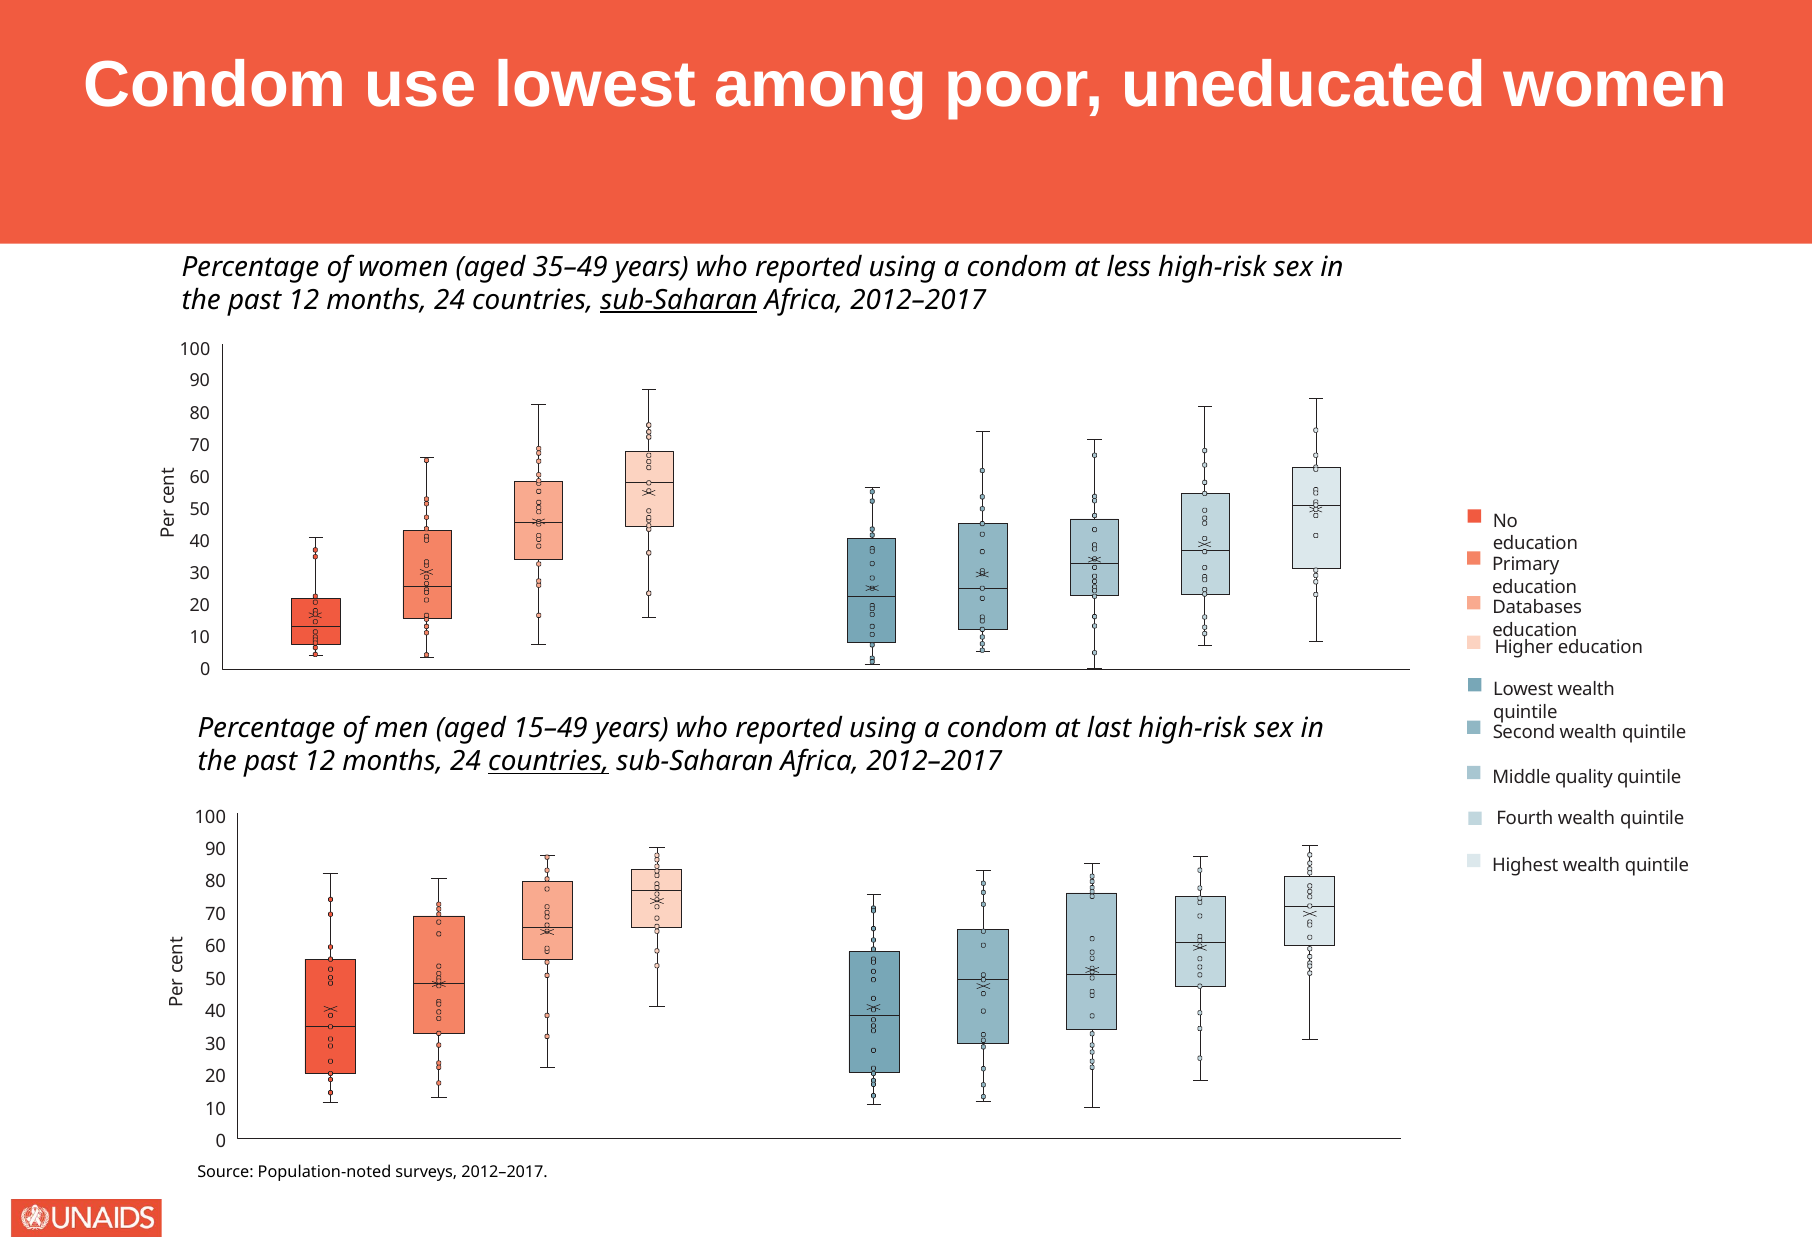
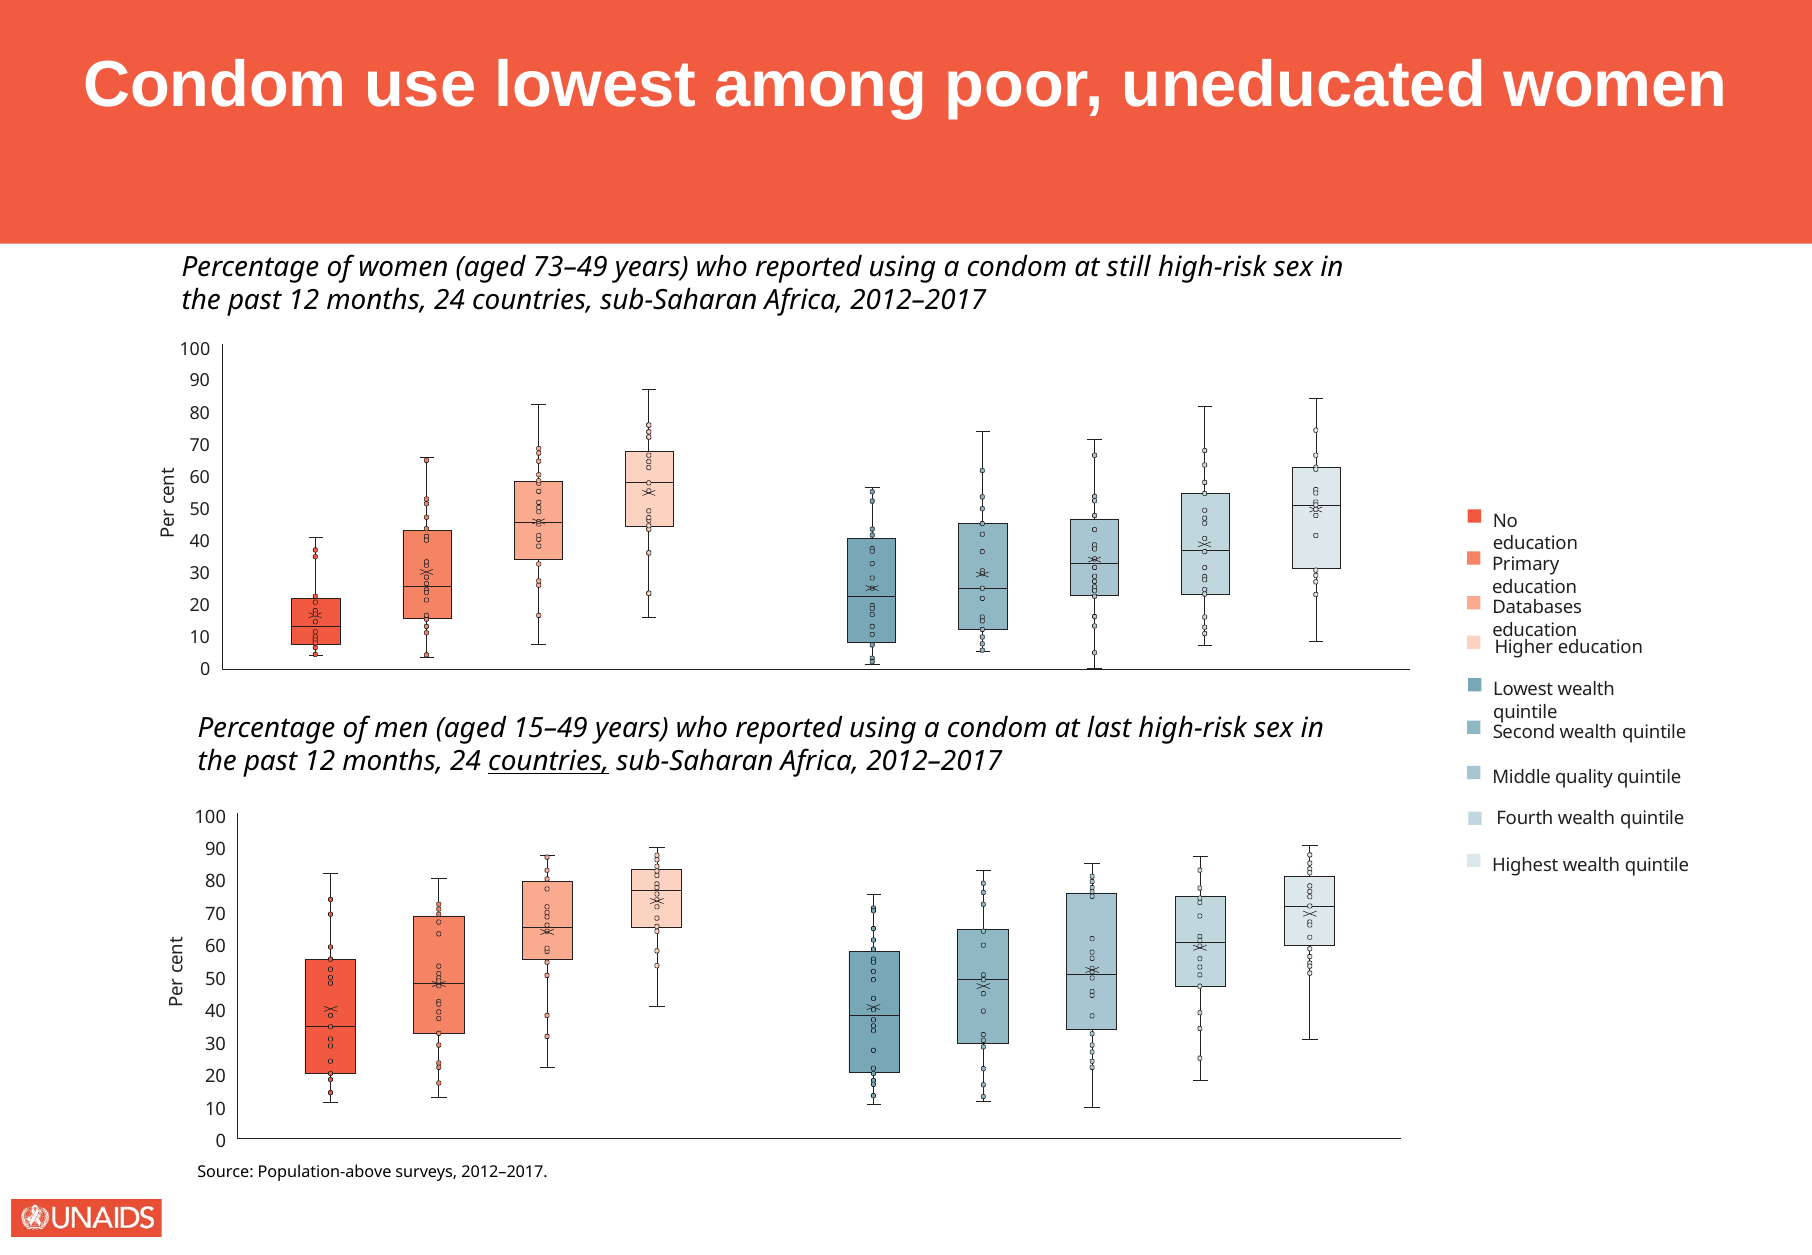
35–49: 35–49 -> 73–49 (570, 267)
less: less -> still (1129, 267)
sub-Saharan underline: present -> none (679, 300)
Population-noted: Population-noted -> Population-above (325, 1171)
